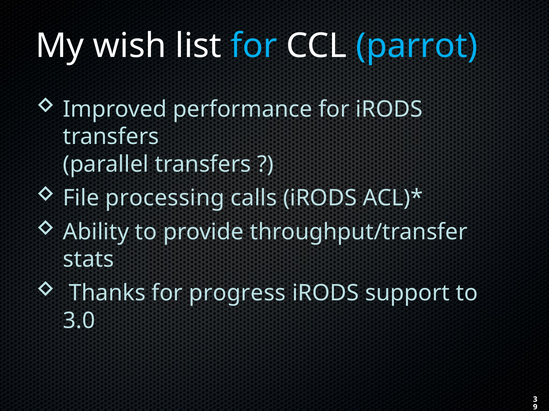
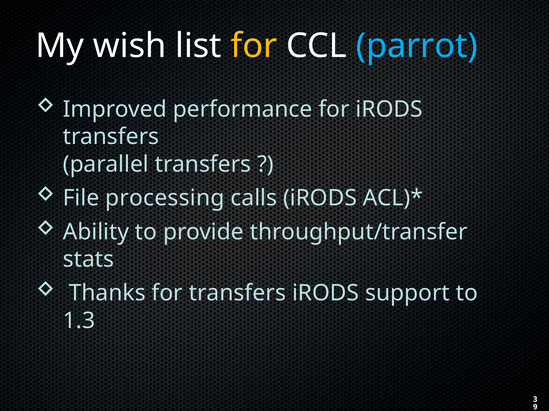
for colour: light blue -> yellow (254, 46)
for progress: progress -> transfers (237, 294)
3.0: 3.0 -> 1.3 (79, 321)
